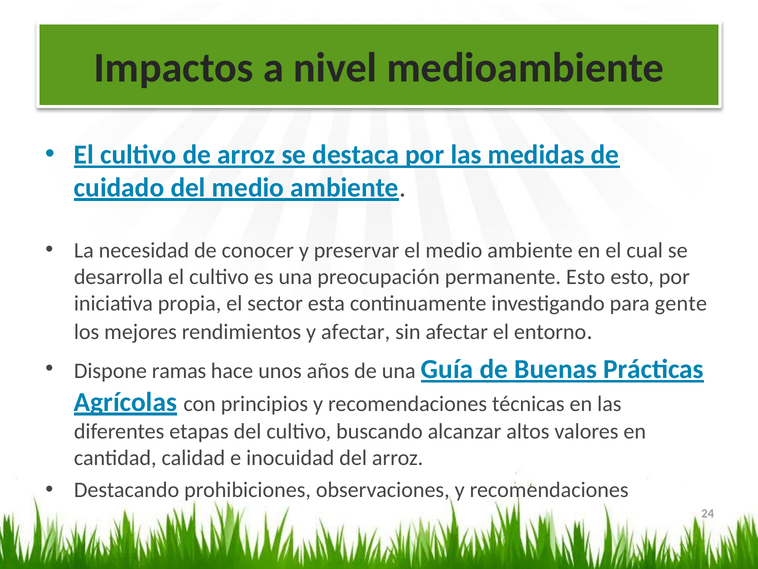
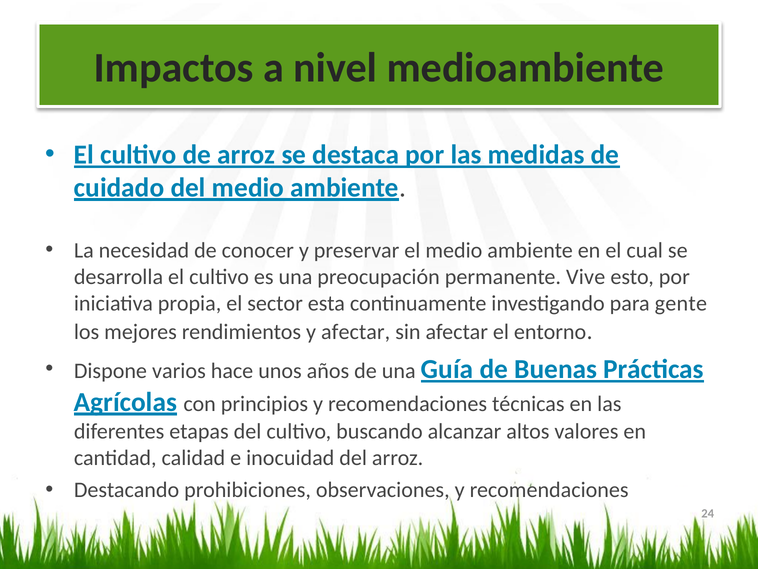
permanente Esto: Esto -> Vive (586, 277)
ramas: ramas -> varios (179, 371)
